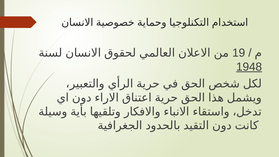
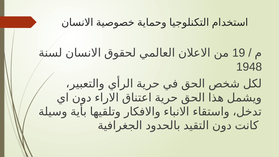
1948 underline: present -> none (249, 67)
